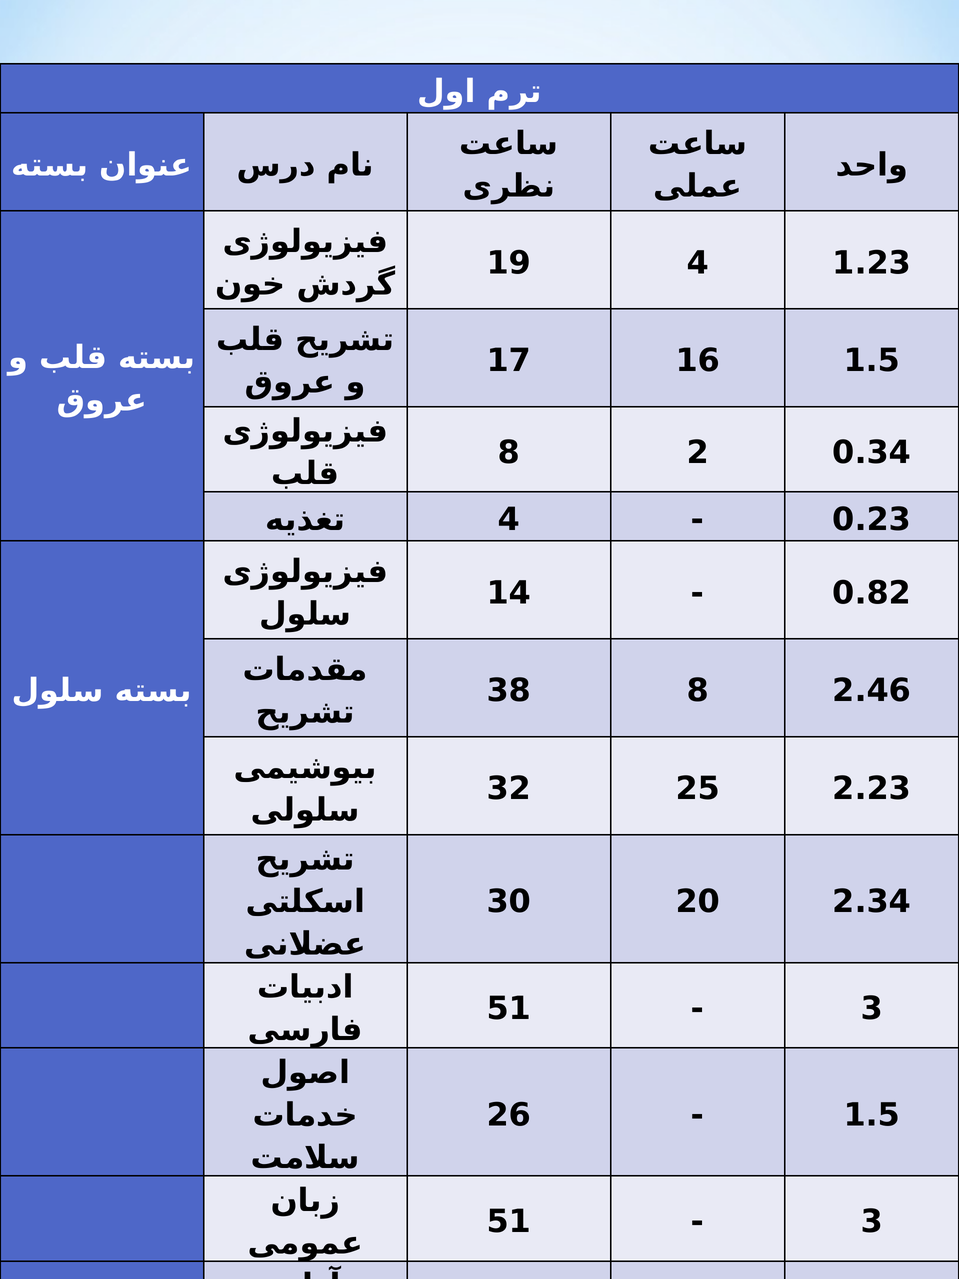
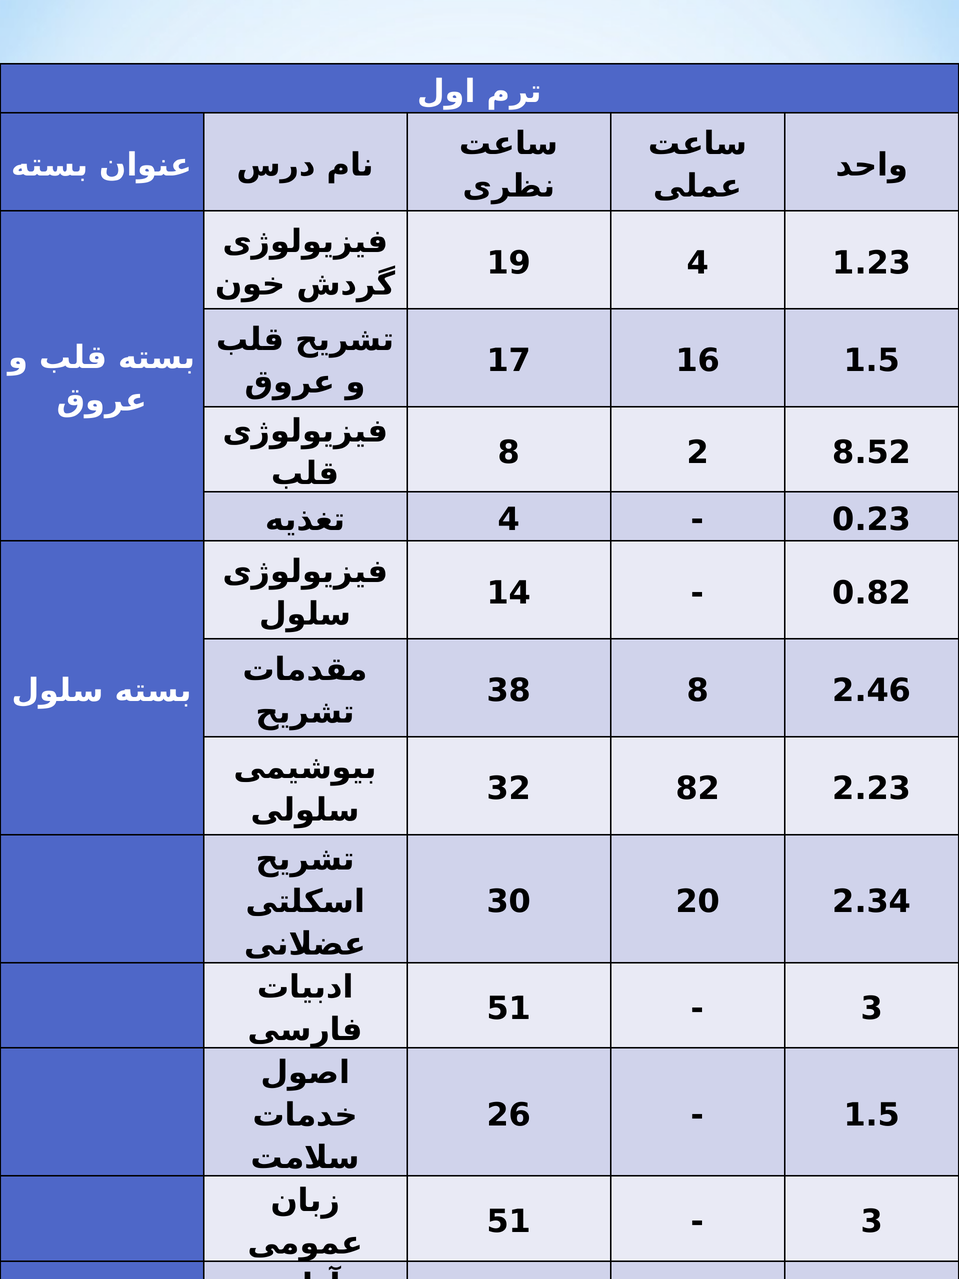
0.34: 0.34 -> 8.52 (872, 452)
25: 25 -> 82 (698, 789)
